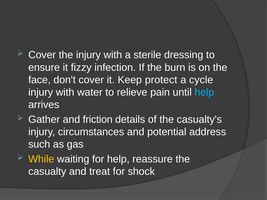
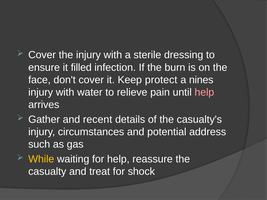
fizzy: fizzy -> filled (81, 67)
cycle: cycle -> nines (201, 80)
help colour: light blue -> pink (204, 92)
friction: friction -> recent (98, 120)
